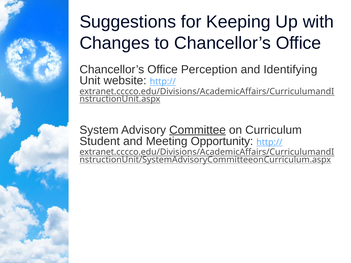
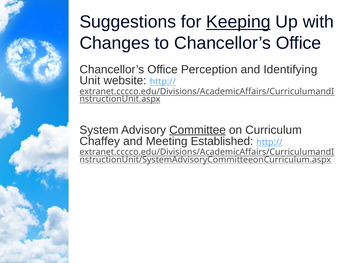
Keeping underline: none -> present (238, 22)
Student: Student -> Chaffey (100, 141)
Opportunity: Opportunity -> Established (222, 141)
